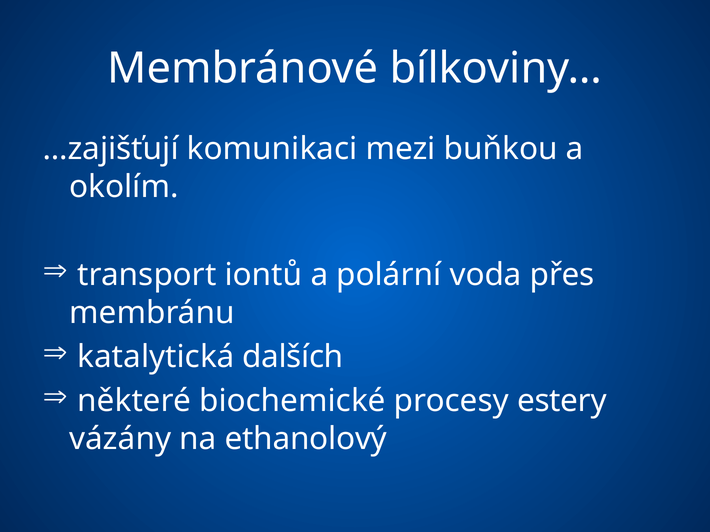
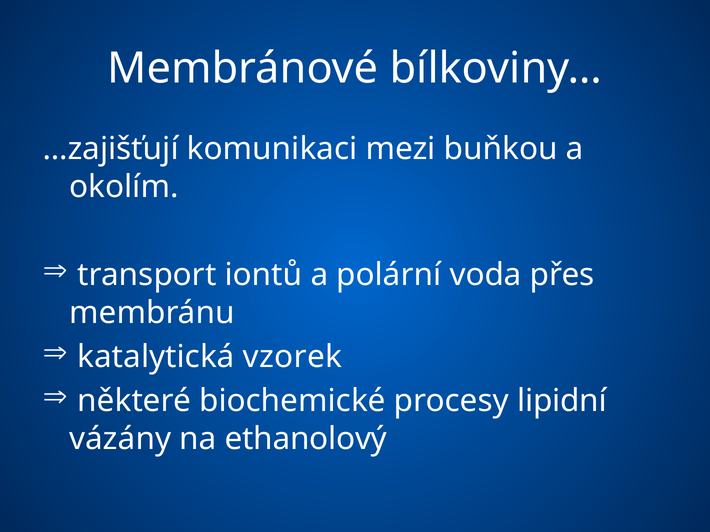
dalších: dalších -> vzorek (292, 357)
estery: estery -> lipidní (562, 401)
